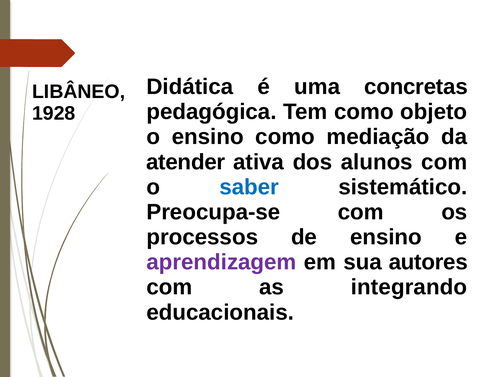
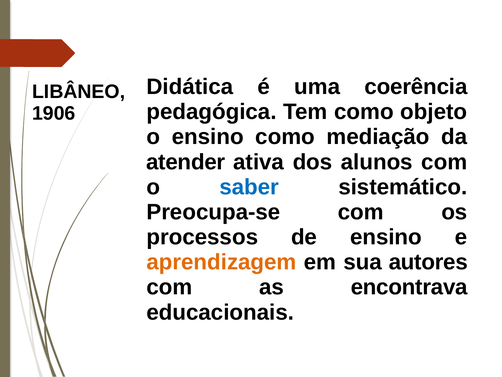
concretas: concretas -> coerência (416, 87)
1928: 1928 -> 1906 (54, 113)
aprendizagem colour: purple -> orange (221, 262)
integrando: integrando -> encontrava (409, 287)
